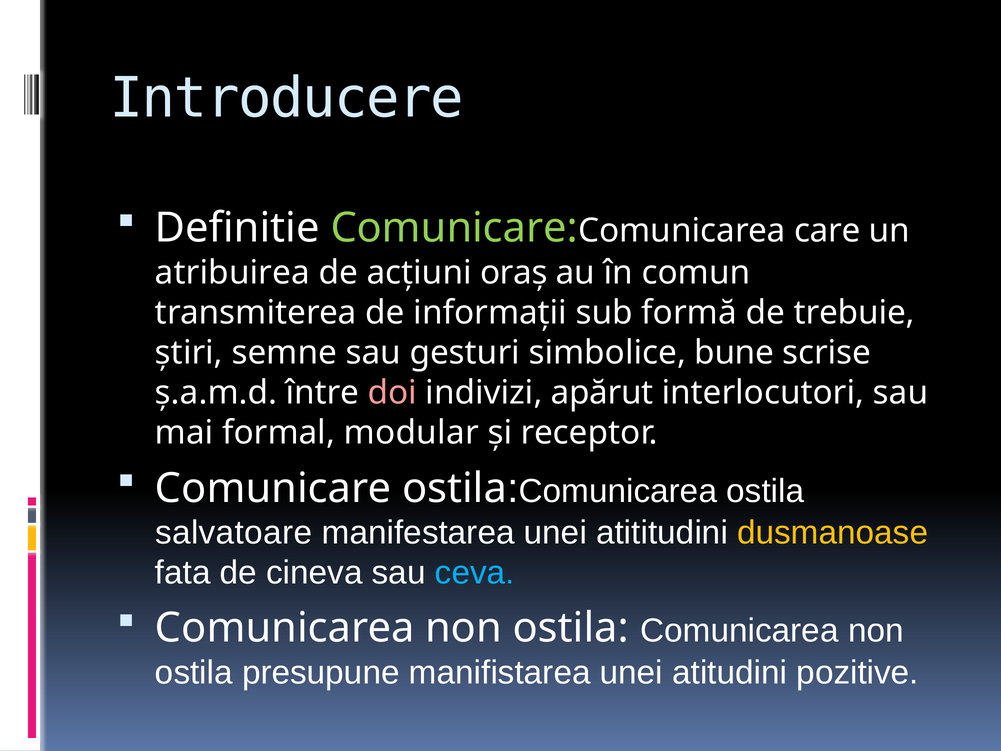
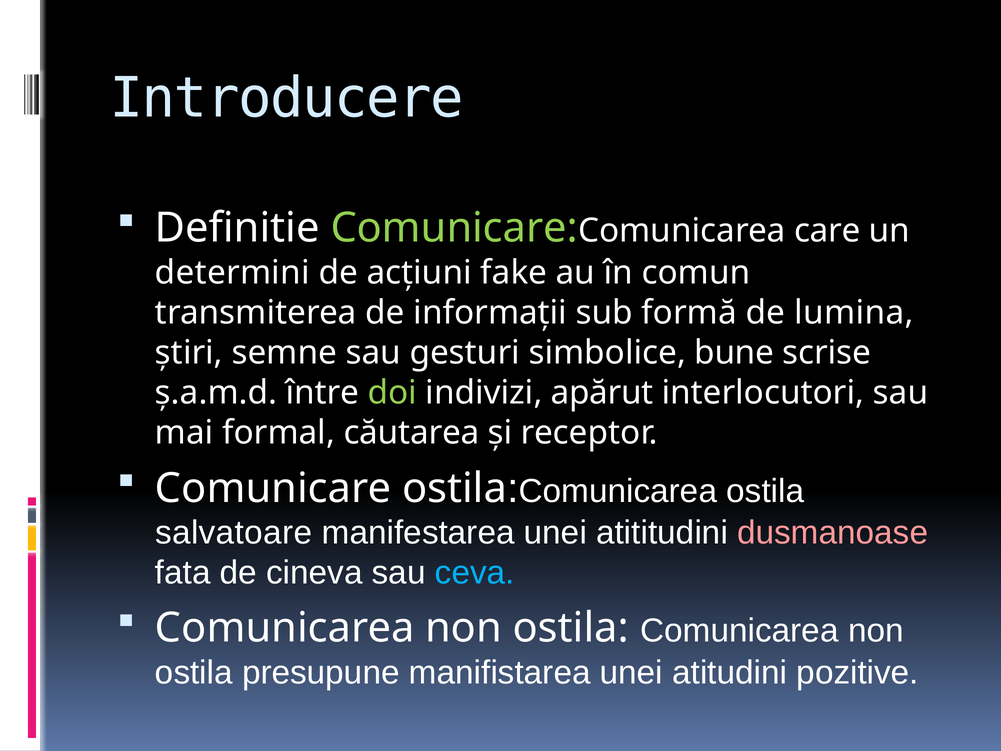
atribuirea: atribuirea -> determini (232, 273)
oraș: oraș -> fake (514, 273)
trebuie: trebuie -> lumina (854, 313)
doi colour: pink -> light green (392, 393)
modular: modular -> căutarea (412, 433)
dusmanoase colour: yellow -> pink (833, 533)
